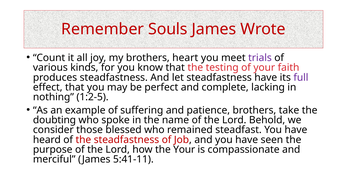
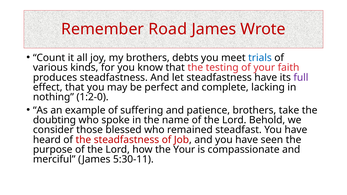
Souls: Souls -> Road (168, 29)
heart: heart -> debts (185, 58)
trials colour: purple -> blue (260, 58)
1:2-5: 1:2-5 -> 1:2-0 (93, 97)
5:41-11: 5:41-11 -> 5:30-11 (133, 160)
